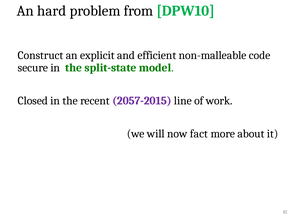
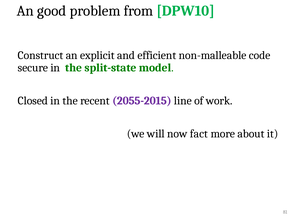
hard: hard -> good (52, 11)
2057-2015: 2057-2015 -> 2055-2015 (142, 101)
